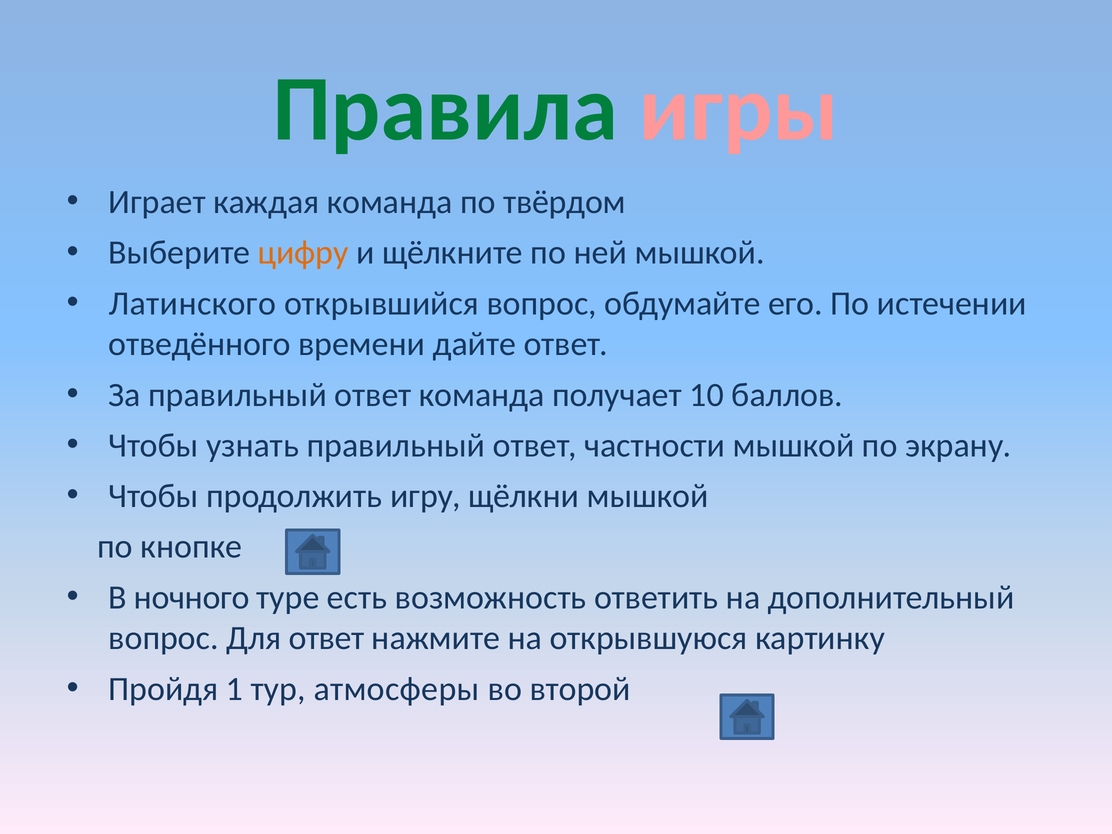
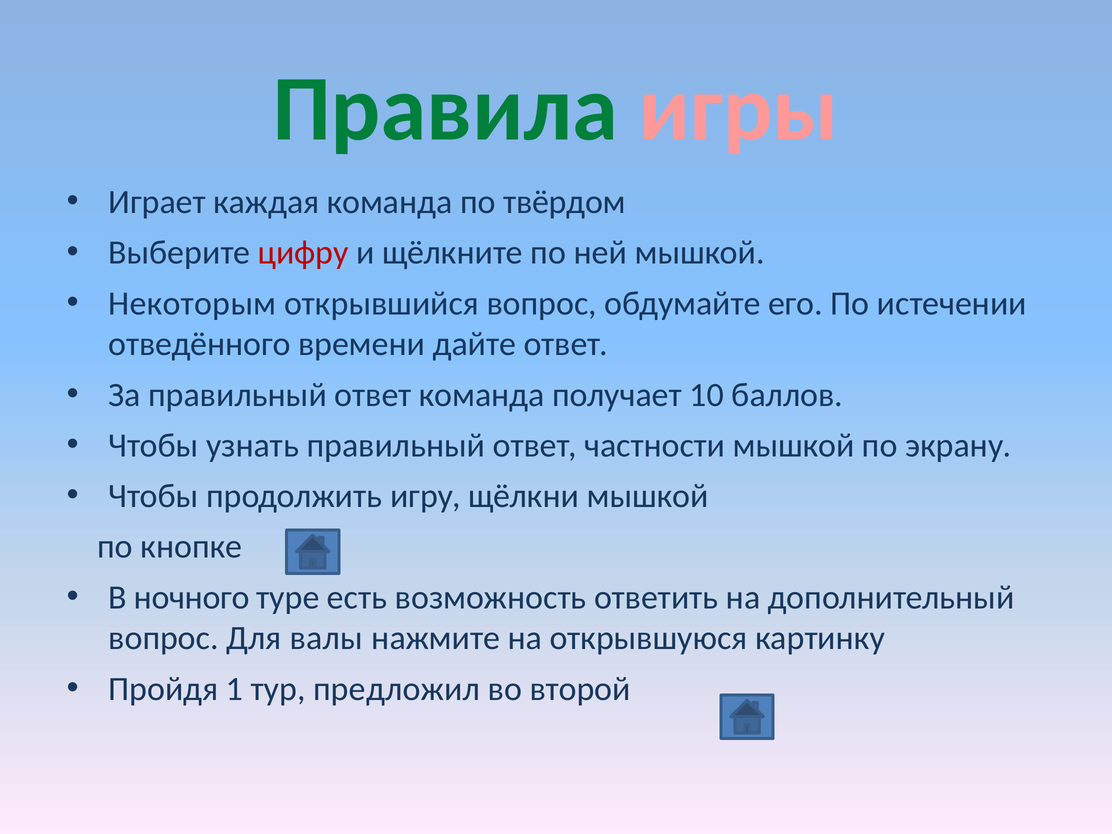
цифру colour: orange -> red (303, 253)
Латинского: Латинского -> Некоторым (192, 303)
Для ответ: ответ -> валы (326, 638)
атмосферы: атмосферы -> предложил (397, 689)
